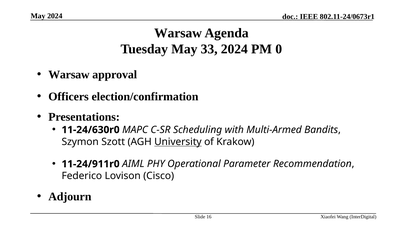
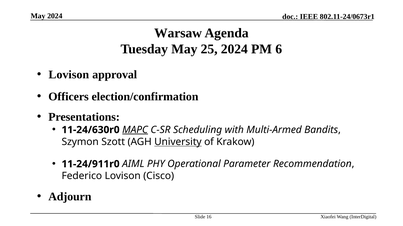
33: 33 -> 25 (209, 49)
0: 0 -> 6 (279, 49)
Warsaw: Warsaw -> Lovison (69, 75)
MAPC underline: none -> present (135, 130)
